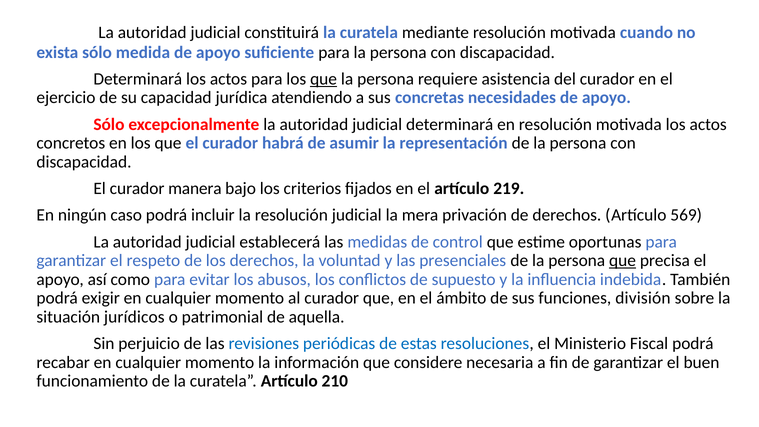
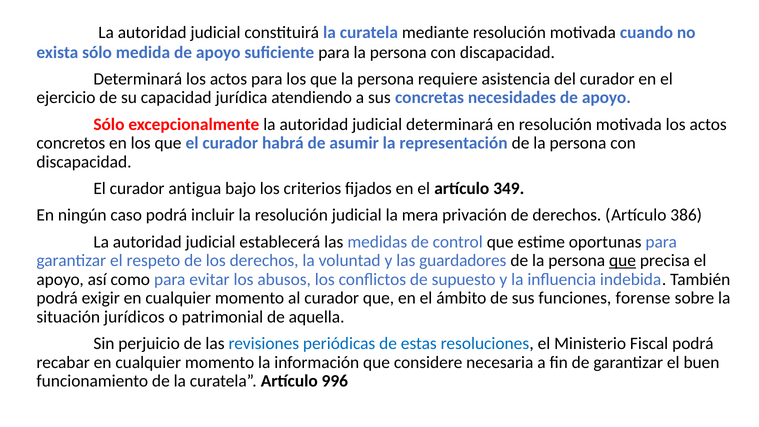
que underline: present -> none (324, 79)
manera: manera -> antigua (195, 189)
219: 219 -> 349 (509, 189)
569: 569 -> 386 (686, 215)
presenciales: presenciales -> guardadores (463, 261)
división: división -> forense (643, 298)
210: 210 -> 996 (335, 381)
